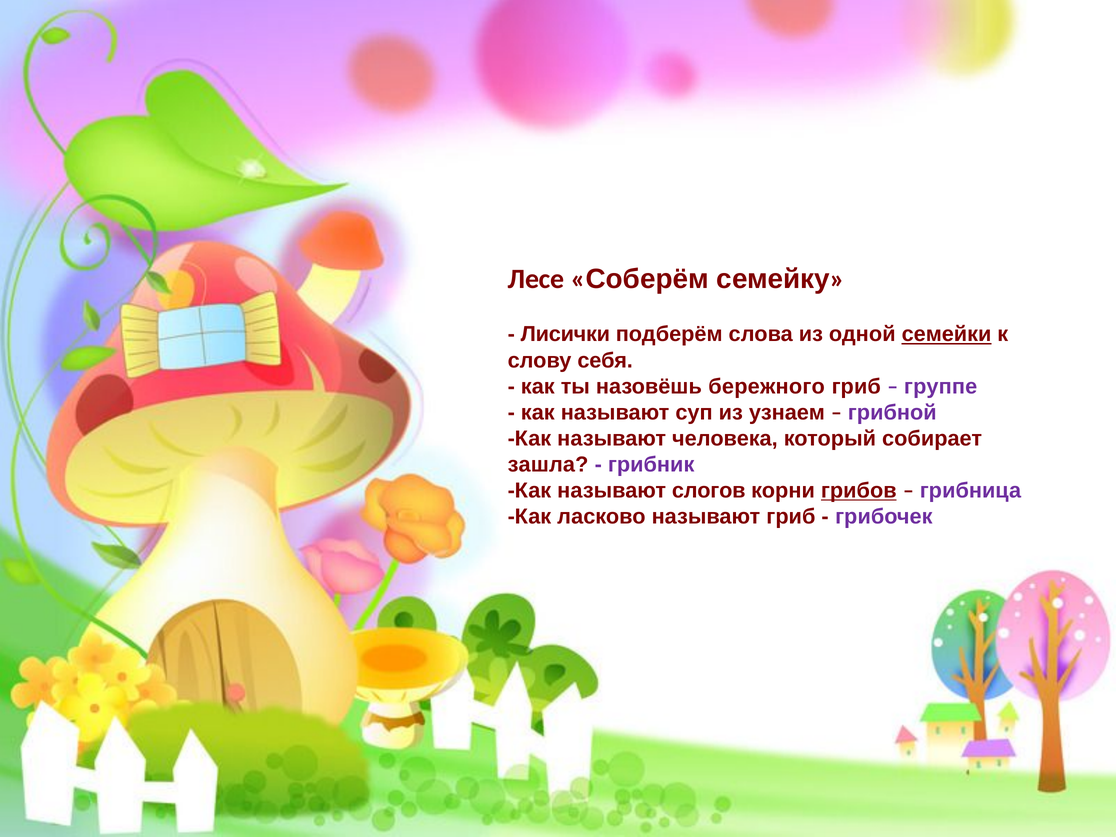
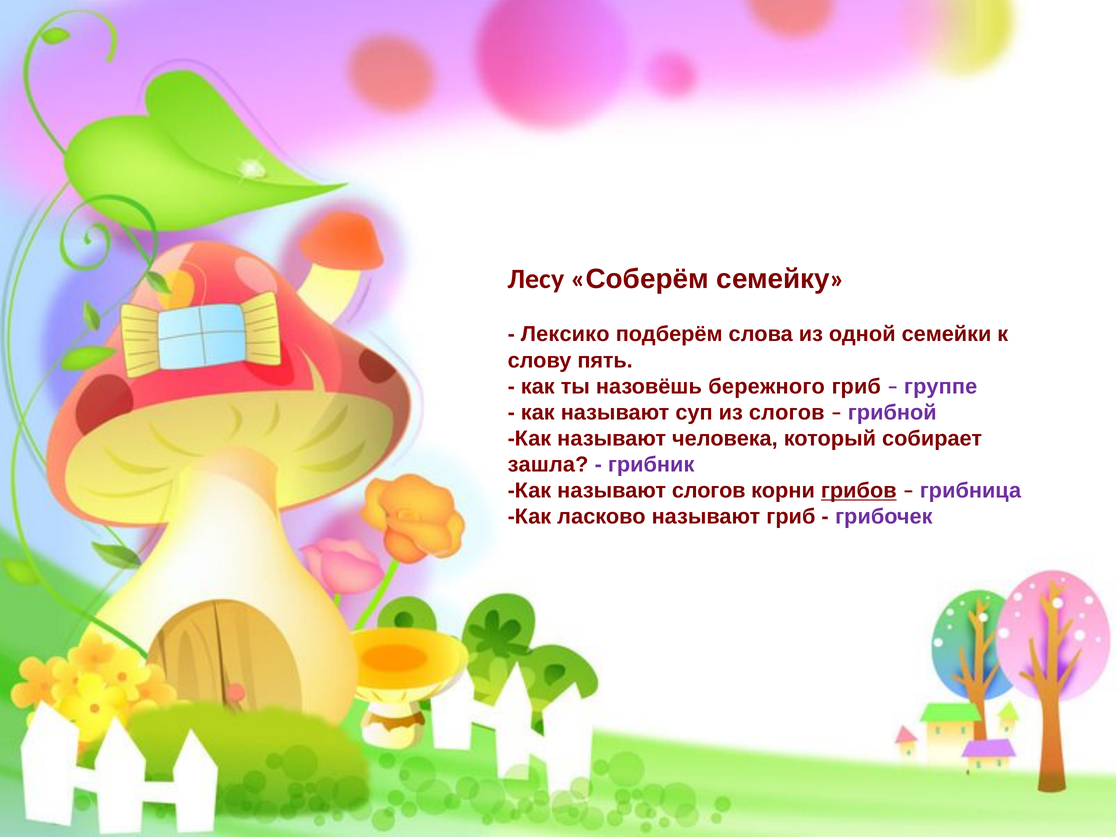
Лесе: Лесе -> Лесу (536, 279)
Лисички: Лисички -> Лексико (565, 334)
семейки underline: present -> none (946, 334)
себя: себя -> пять (605, 360)
из узнаем: узнаем -> слогов (787, 412)
